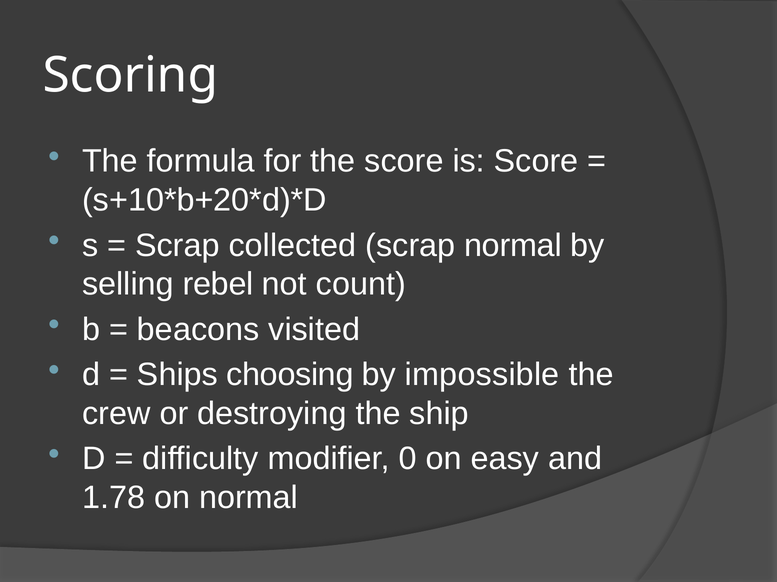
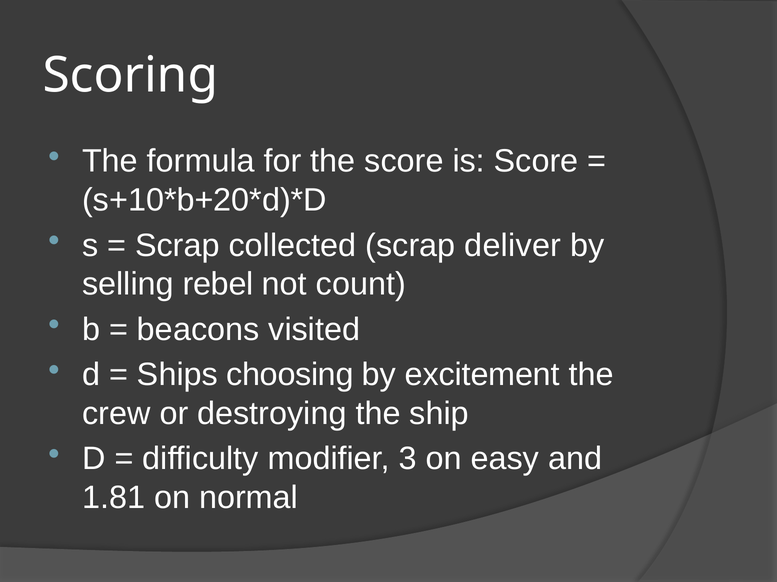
scrap normal: normal -> deliver (513, 246)
impossible: impossible -> excitement (482, 375)
0: 0 -> 3 (408, 459)
1.78: 1.78 -> 1.81 (114, 498)
